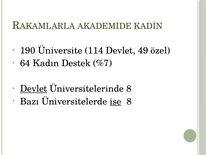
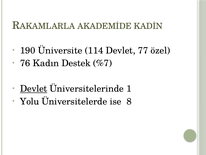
49: 49 -> 77 (143, 50)
64: 64 -> 76 (25, 63)
Üniversitelerinde 8: 8 -> 1 (129, 88)
Bazı: Bazı -> Yolu (30, 101)
ise underline: present -> none (116, 101)
